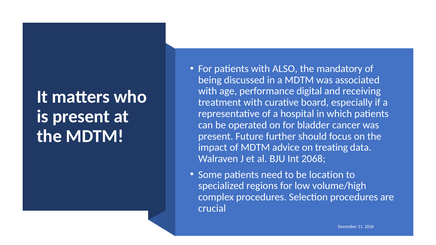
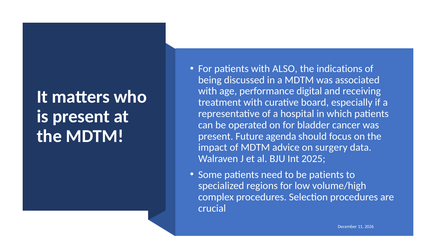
mandatory: mandatory -> indications (339, 69)
further: further -> agenda (281, 136)
treating: treating -> surgery (331, 148)
2068: 2068 -> 2025 (313, 159)
be location: location -> patients (326, 175)
